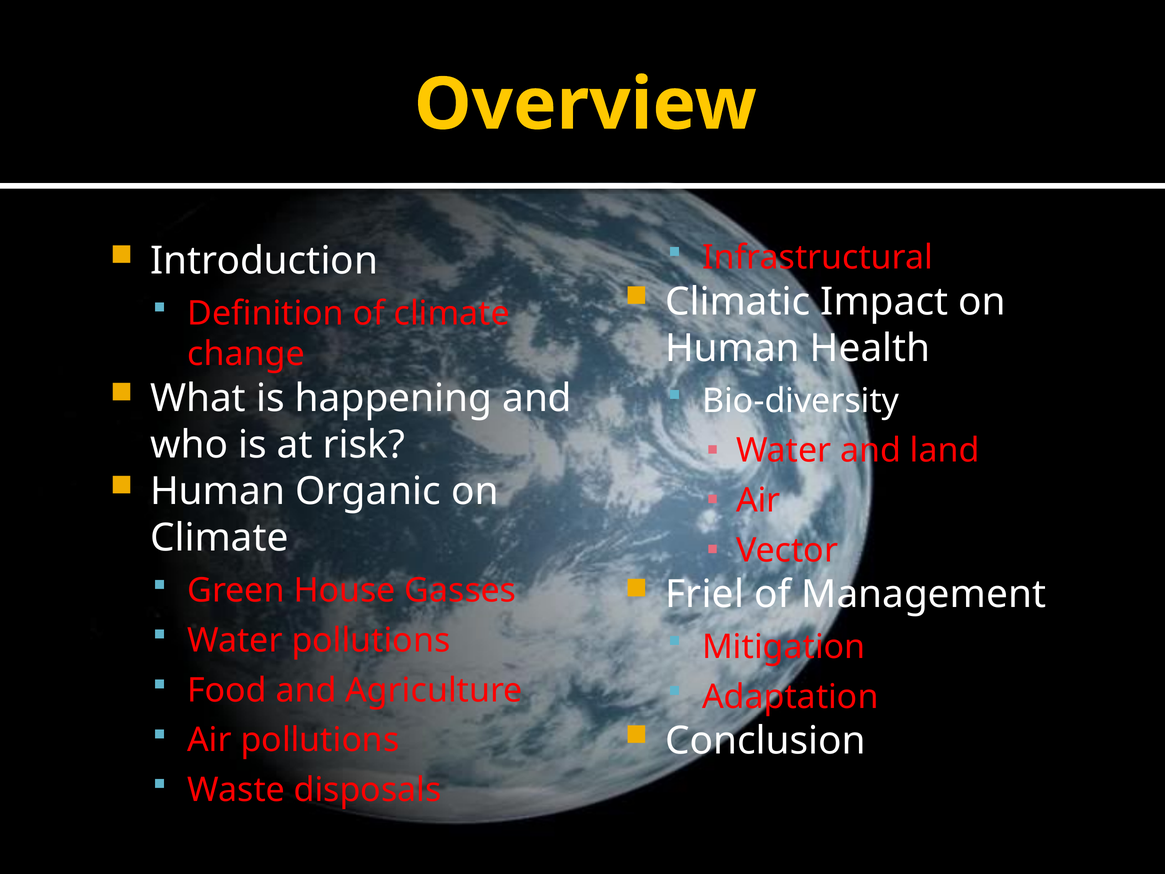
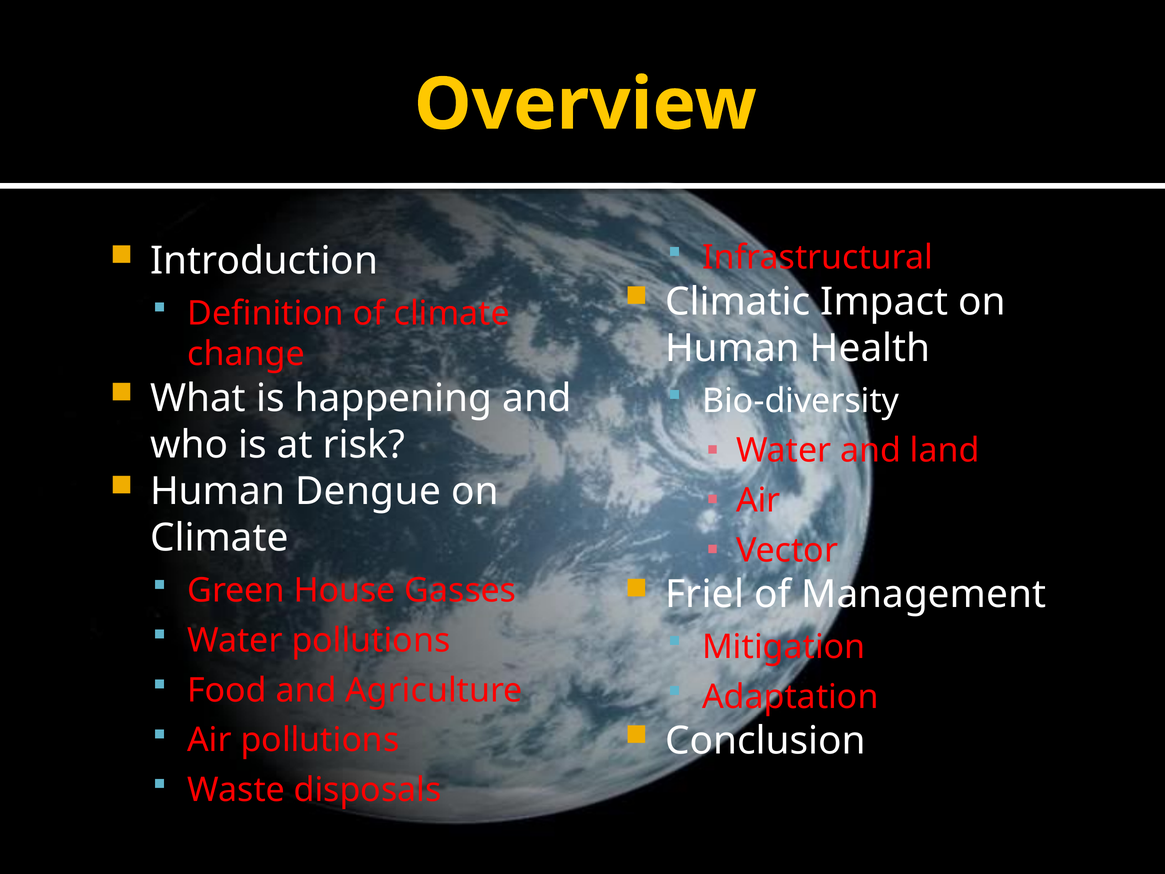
Organic: Organic -> Dengue (368, 491)
